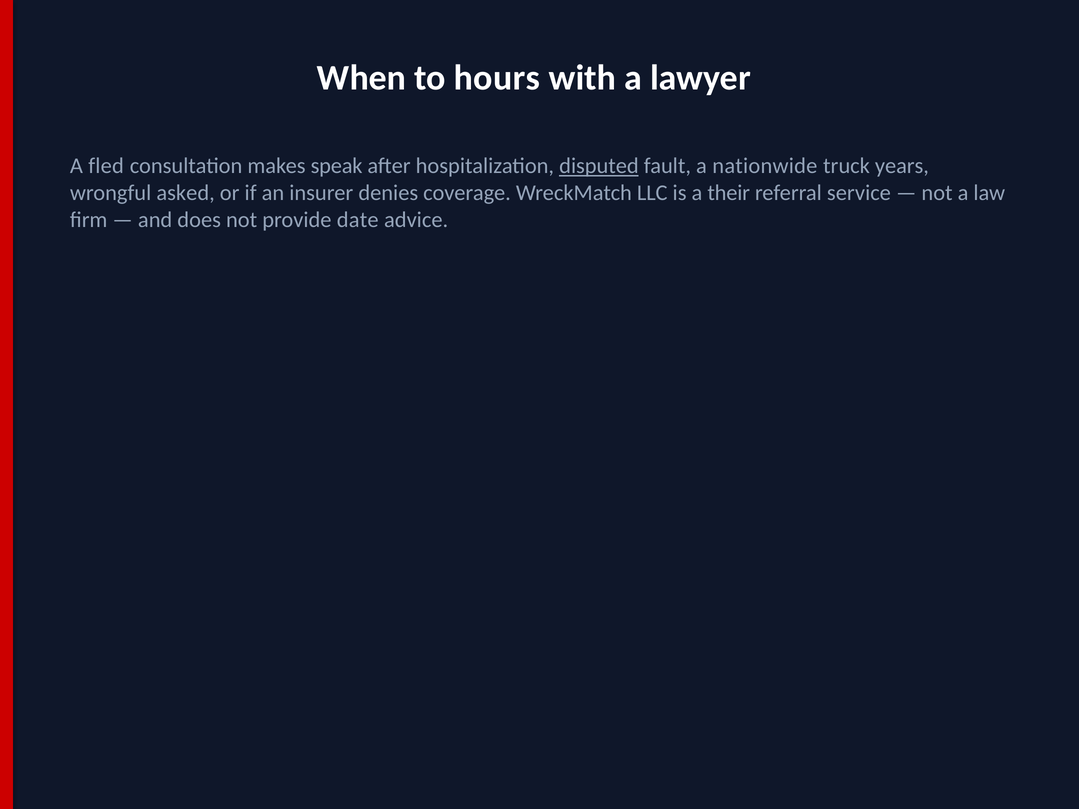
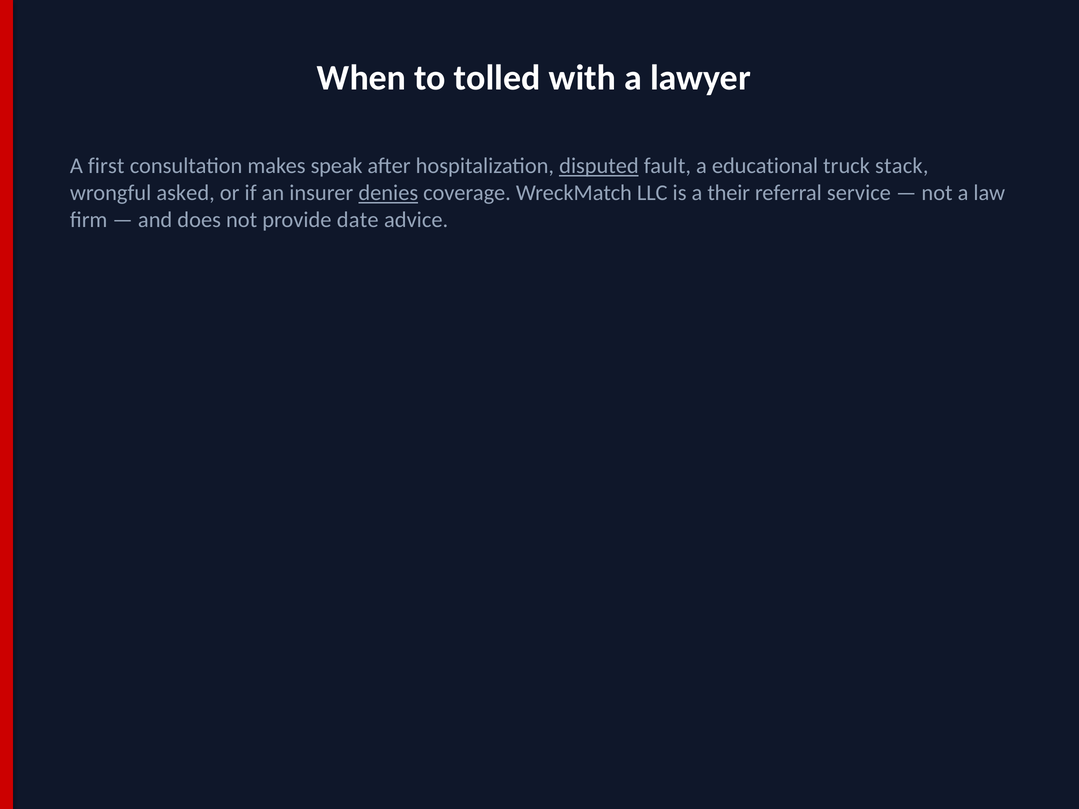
hours: hours -> tolled (497, 78)
fled: fled -> first (106, 166)
nationwide: nationwide -> educational (765, 166)
years: years -> stack (902, 166)
denies underline: none -> present (388, 193)
